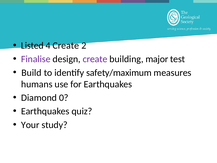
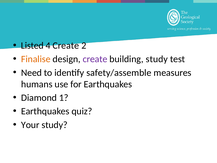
Finalise colour: purple -> orange (36, 59)
building major: major -> study (157, 59)
Build: Build -> Need (32, 73)
safety/maximum: safety/maximum -> safety/assemble (119, 73)
0: 0 -> 1 (64, 98)
